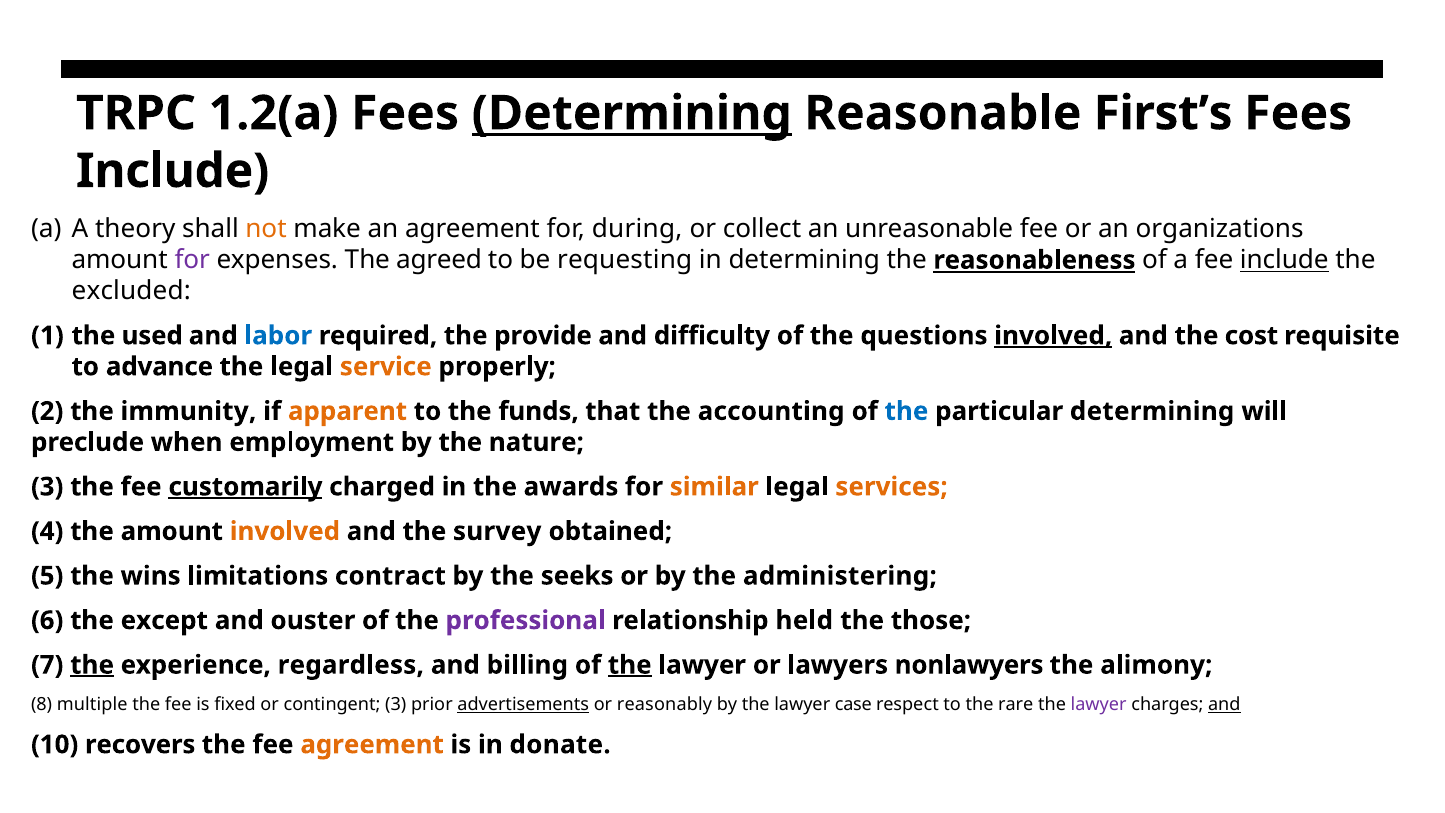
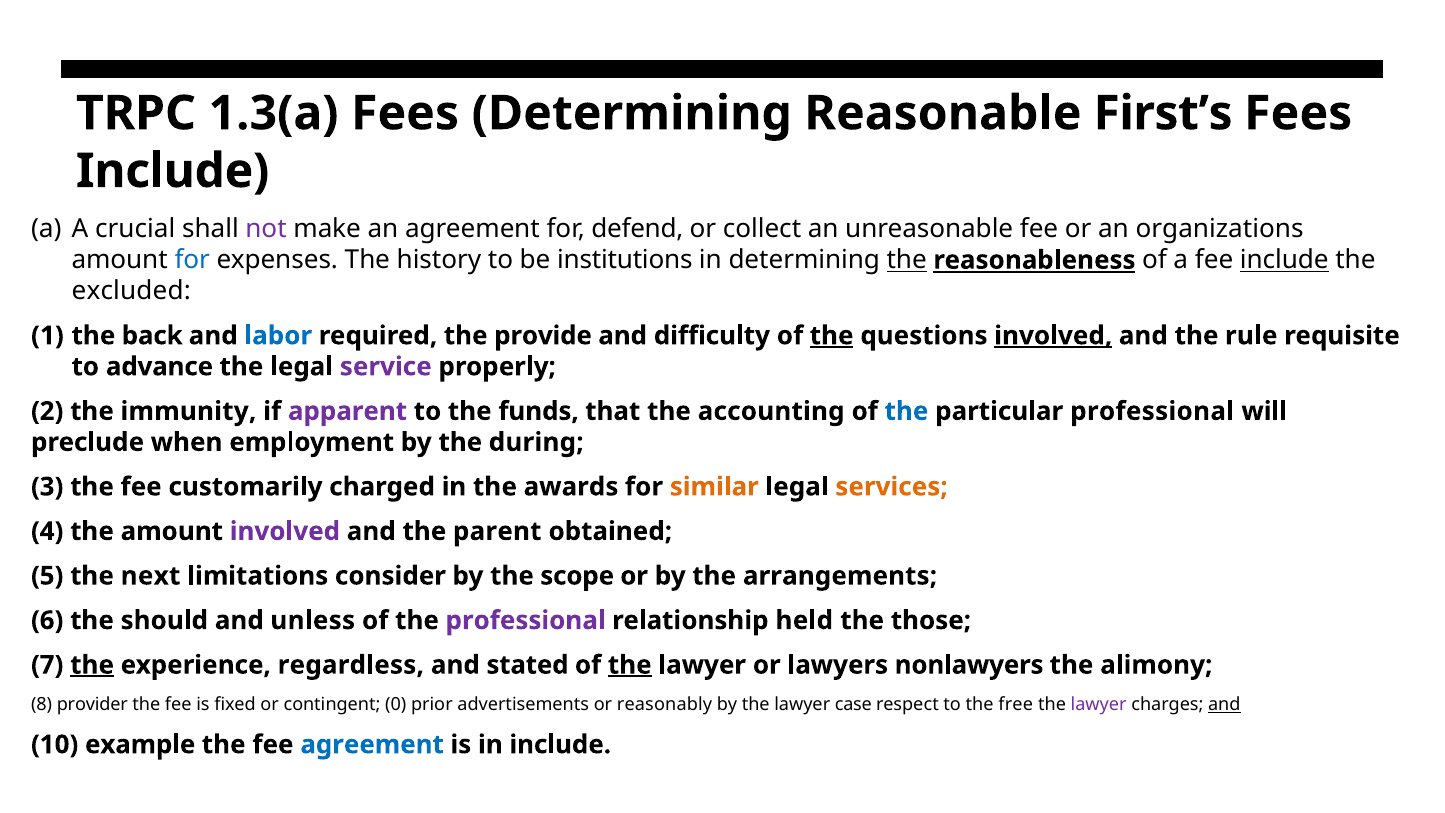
1.2(a: 1.2(a -> 1.3(a (274, 113)
Determining underline: present -> none (632, 113)
theory: theory -> crucial (135, 229)
not colour: orange -> purple (266, 229)
during: during -> defend (637, 229)
for colour: purple -> blue (192, 260)
agreed: agreed -> history (439, 260)
requesting: requesting -> institutions (625, 260)
the underline: none -> present (907, 260)
used: used -> back (152, 336)
the underline: none -> present (832, 336)
cost: cost -> rule (1251, 336)
service colour: orange -> purple (386, 367)
apparent colour: orange -> purple (347, 411)
particular determining: determining -> professional (1152, 411)
nature: nature -> during (536, 442)
customarily underline: present -> none (245, 487)
involved colour: orange -> purple (285, 531)
survey: survey -> parent (497, 531)
wins: wins -> next (150, 576)
contract: contract -> consider (390, 576)
seeks: seeks -> scope (577, 576)
administering: administering -> arrangements (840, 576)
except: except -> should (164, 620)
ouster: ouster -> unless (313, 620)
billing: billing -> stated (527, 665)
multiple: multiple -> provider (92, 704)
contingent 3: 3 -> 0 (396, 704)
advertisements underline: present -> none (523, 704)
rare: rare -> free (1016, 704)
recovers: recovers -> example (140, 744)
agreement colour: orange -> blue (372, 744)
in donate: donate -> include (560, 744)
